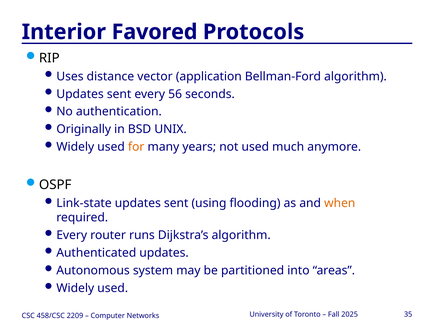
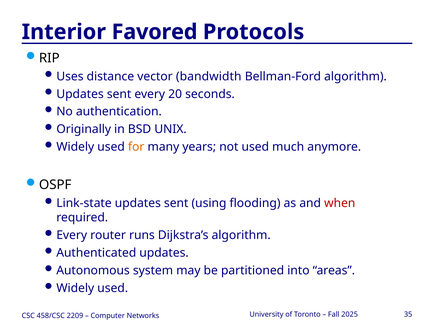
application: application -> bandwidth (209, 76)
56: 56 -> 20 (175, 94)
when colour: orange -> red (340, 203)
